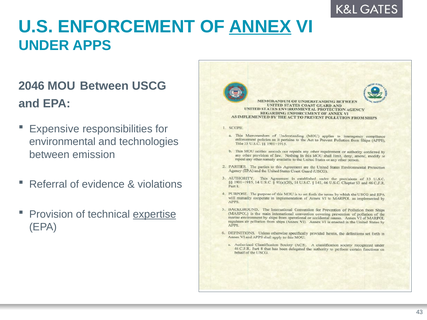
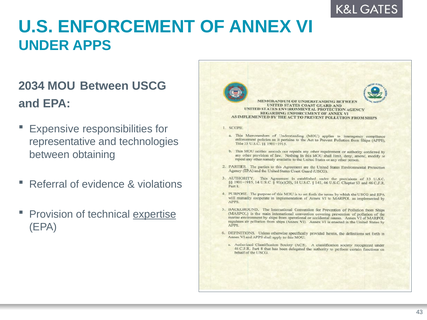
ANNEX underline: present -> none (260, 26)
2046: 2046 -> 2034 (31, 86)
environmental: environmental -> representative (62, 142)
emission: emission -> obtaining (94, 155)
